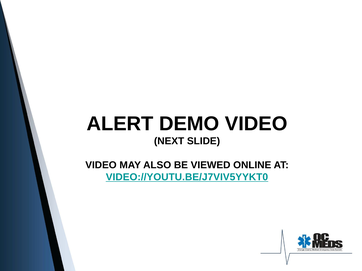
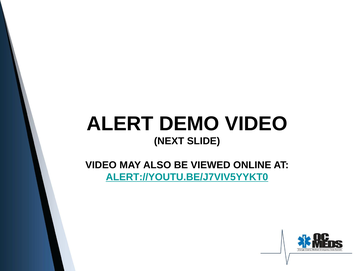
VIDEO://YOUTU.BE/J7VIV5YYKT0: VIDEO://YOUTU.BE/J7VIV5YYKT0 -> ALERT://YOUTU.BE/J7VIV5YYKT0 (187, 177)
